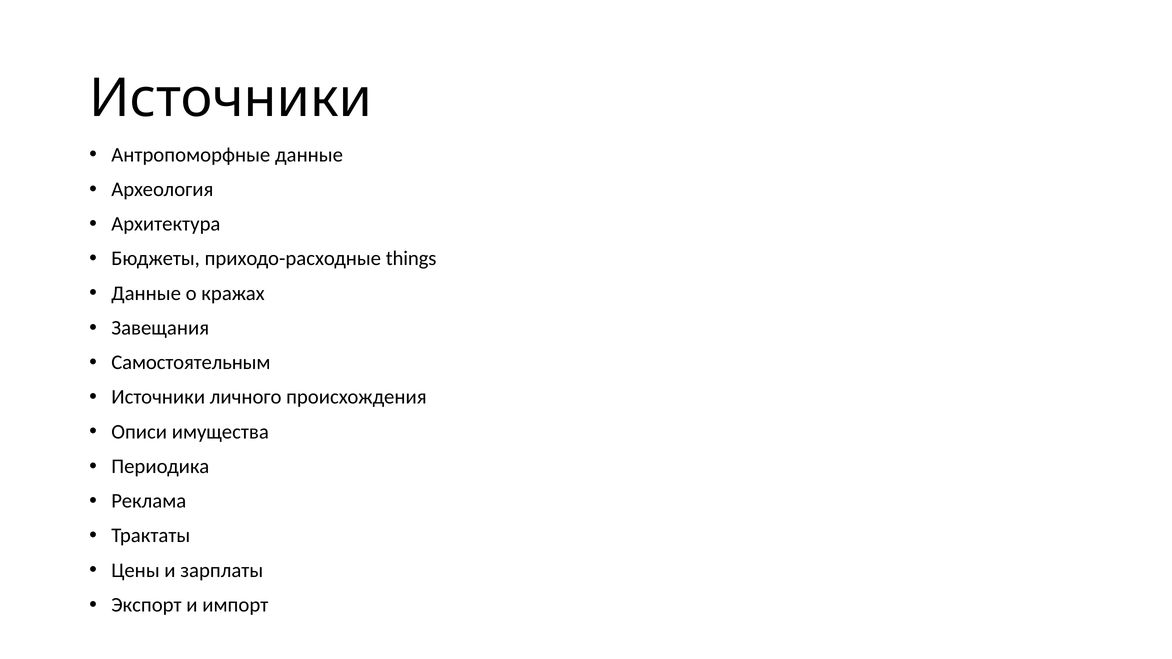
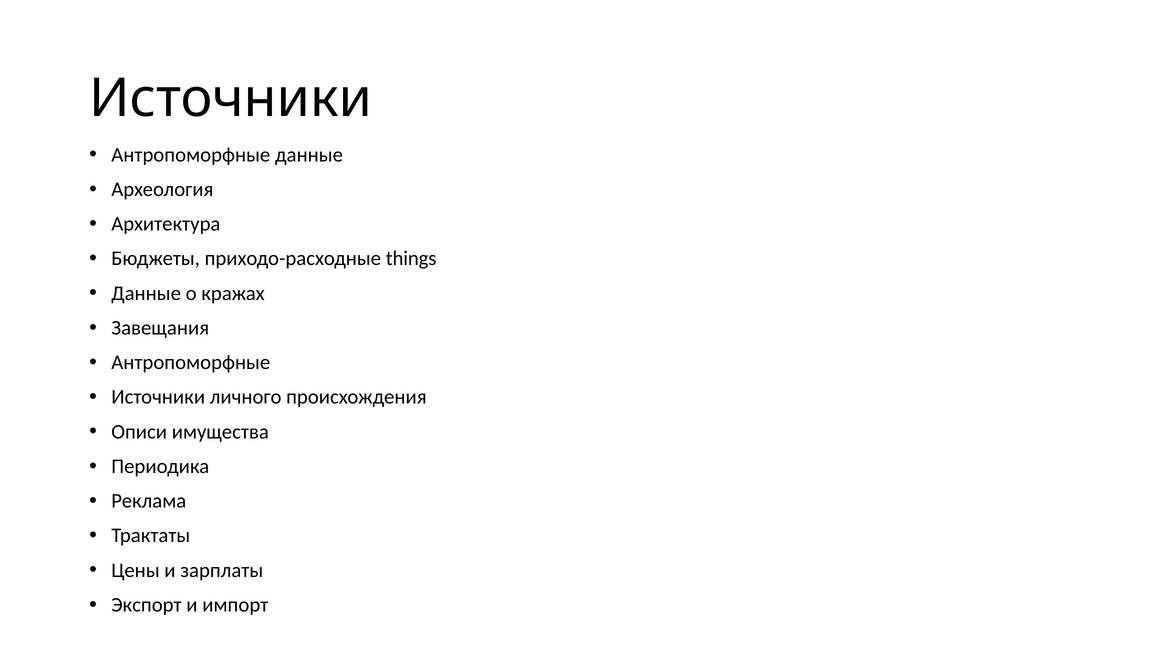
Самостоятельным: Самостоятельным -> Антропоморфные (191, 363)
